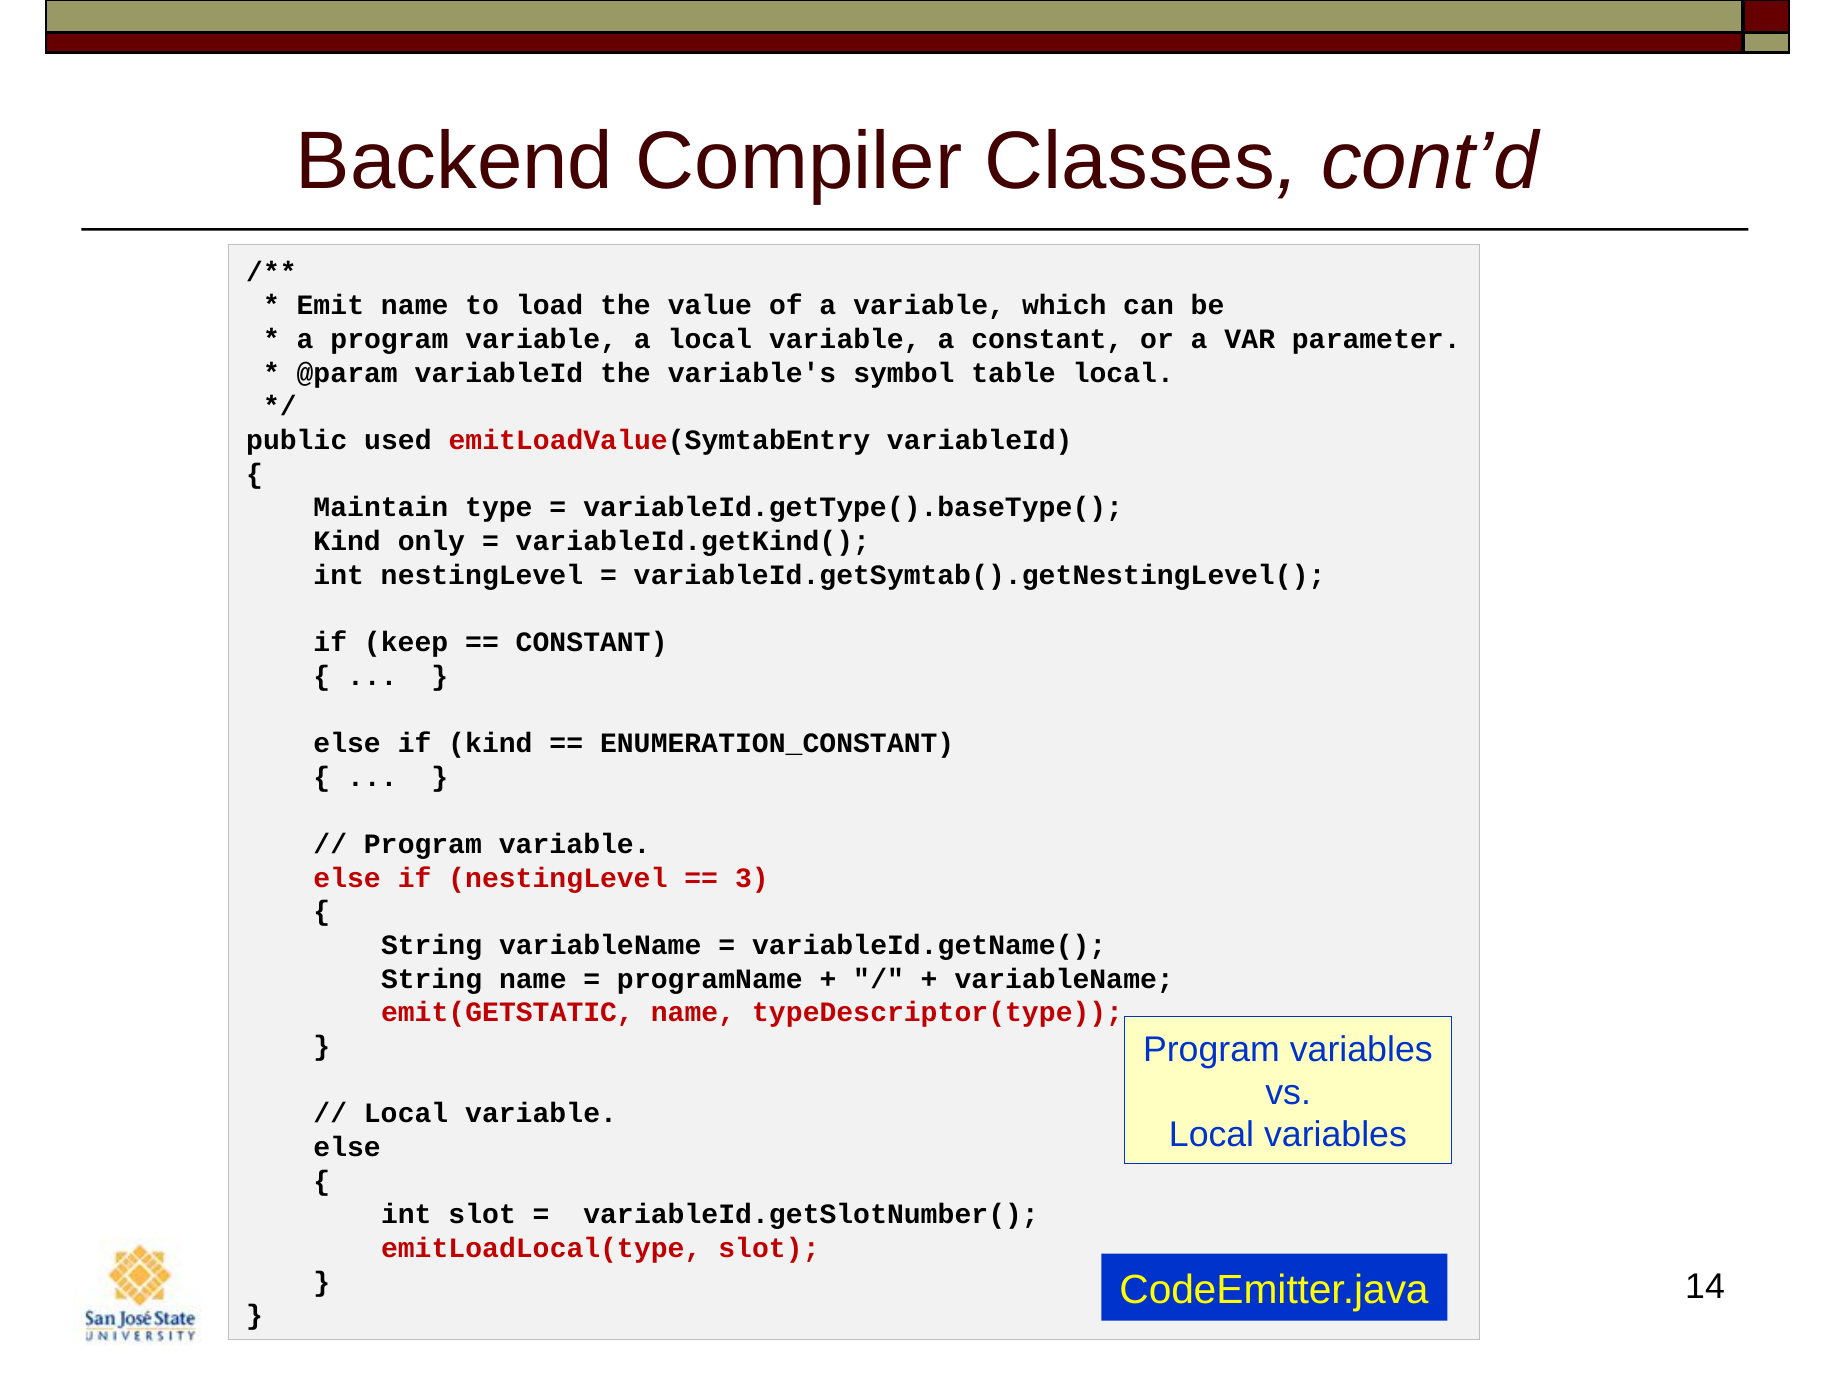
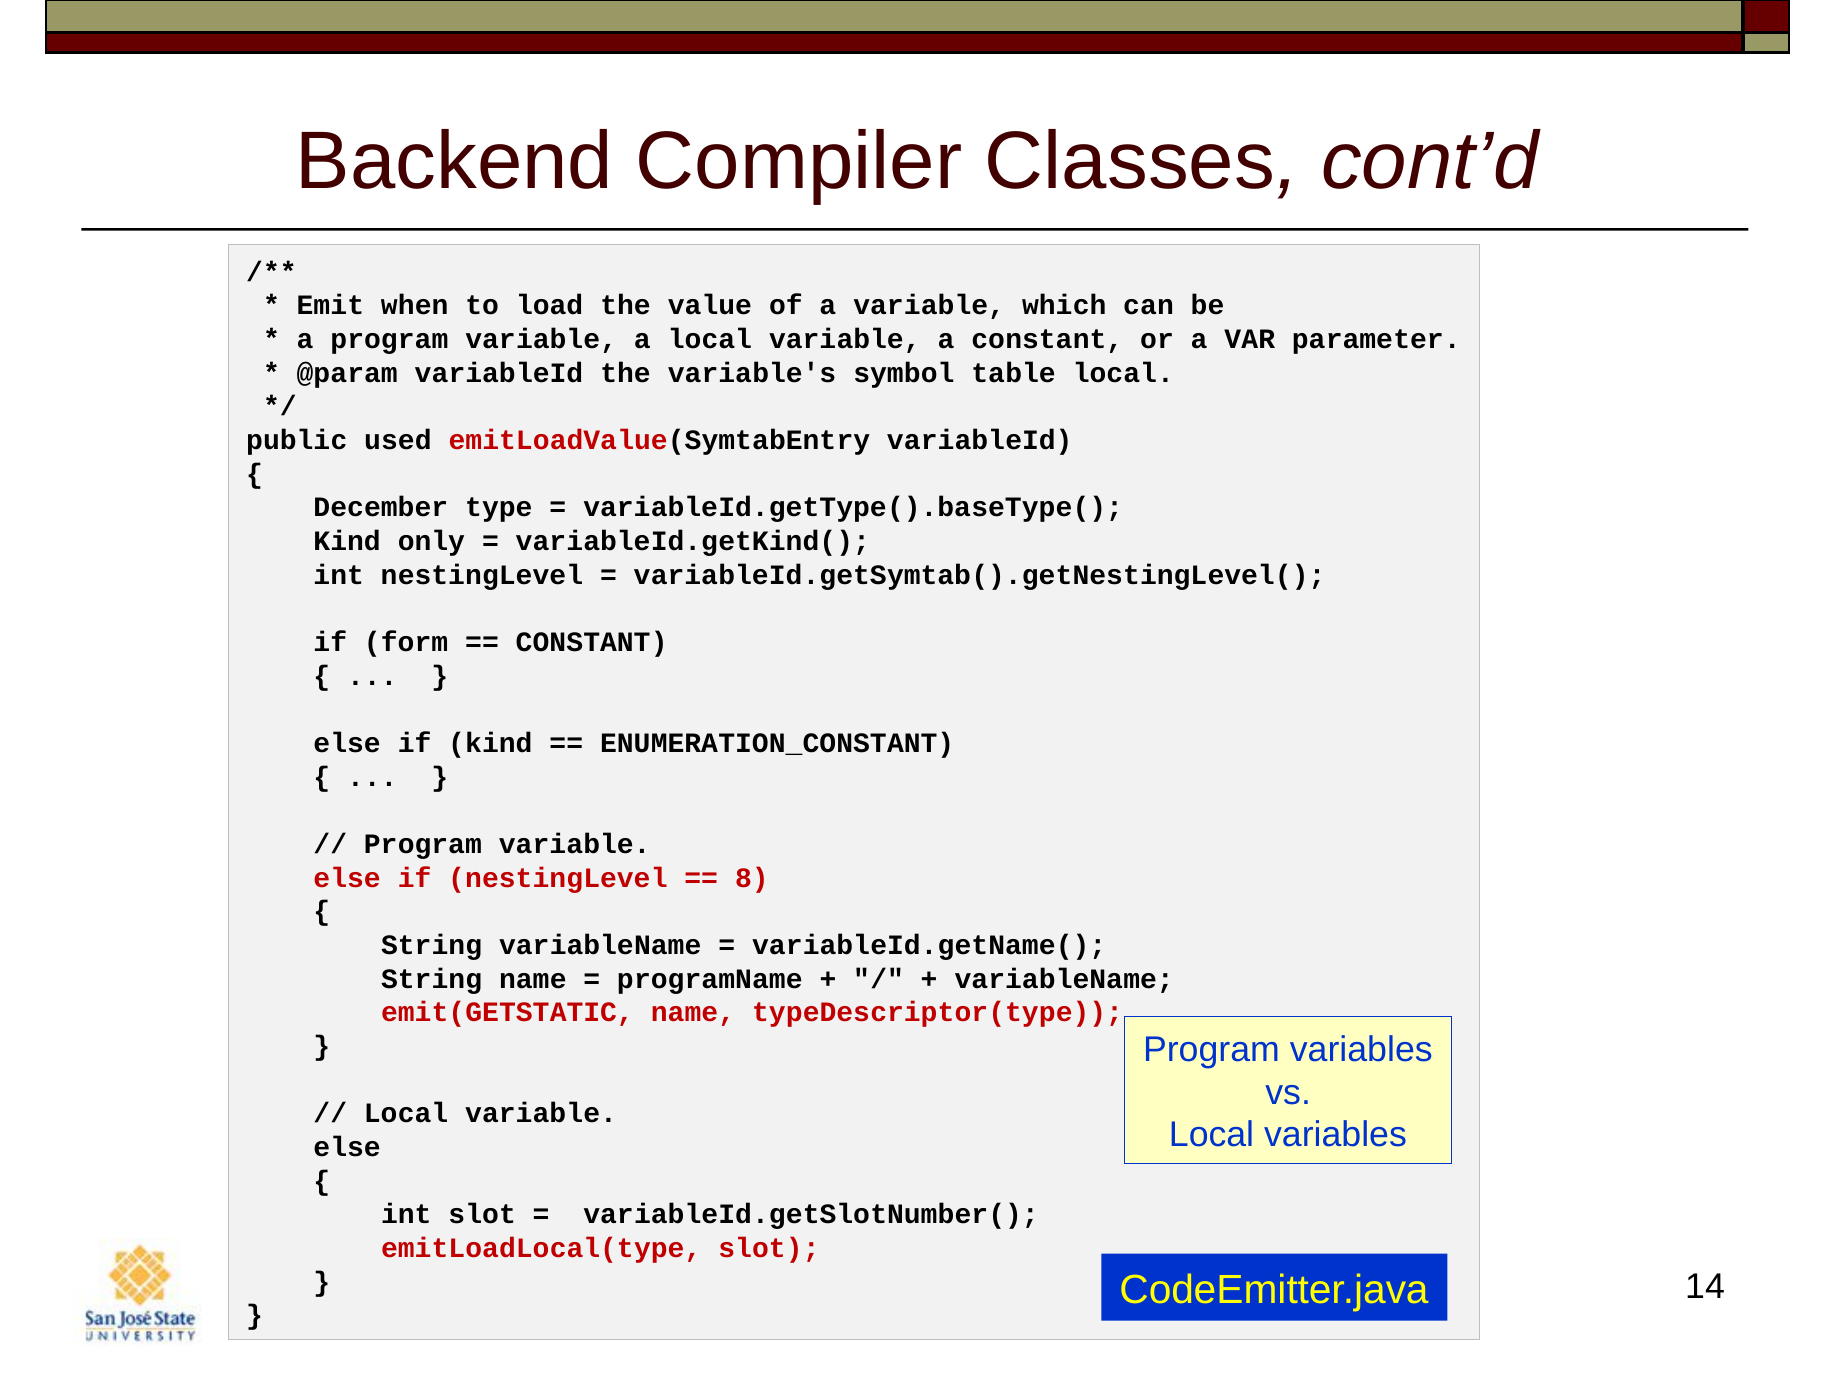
Emit name: name -> when (415, 306)
Maintain: Maintain -> December (381, 508)
keep: keep -> form (406, 642)
3: 3 -> 8 (752, 878)
